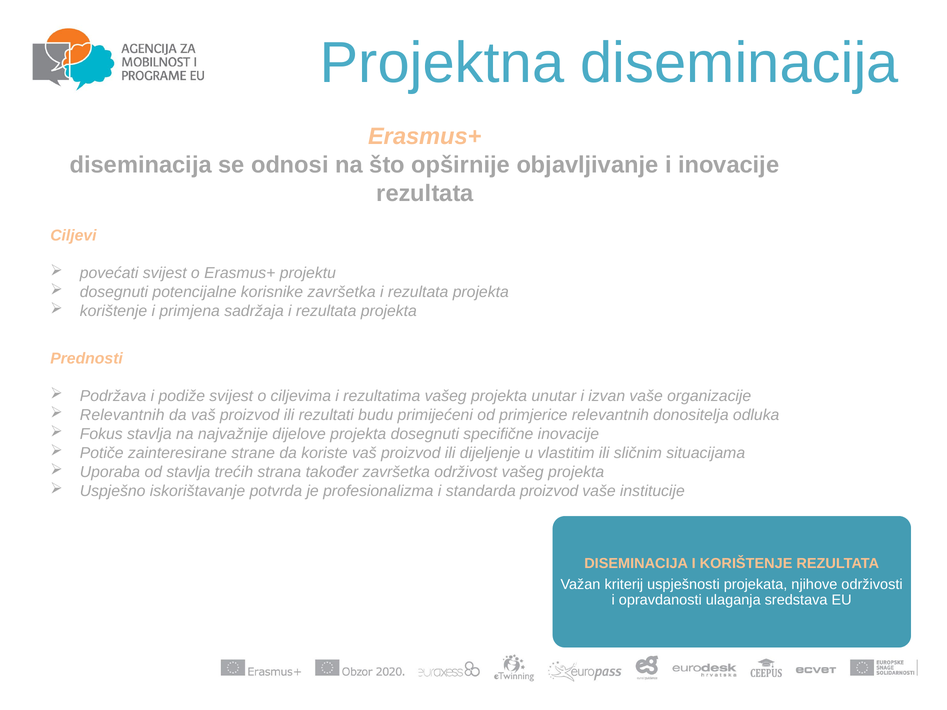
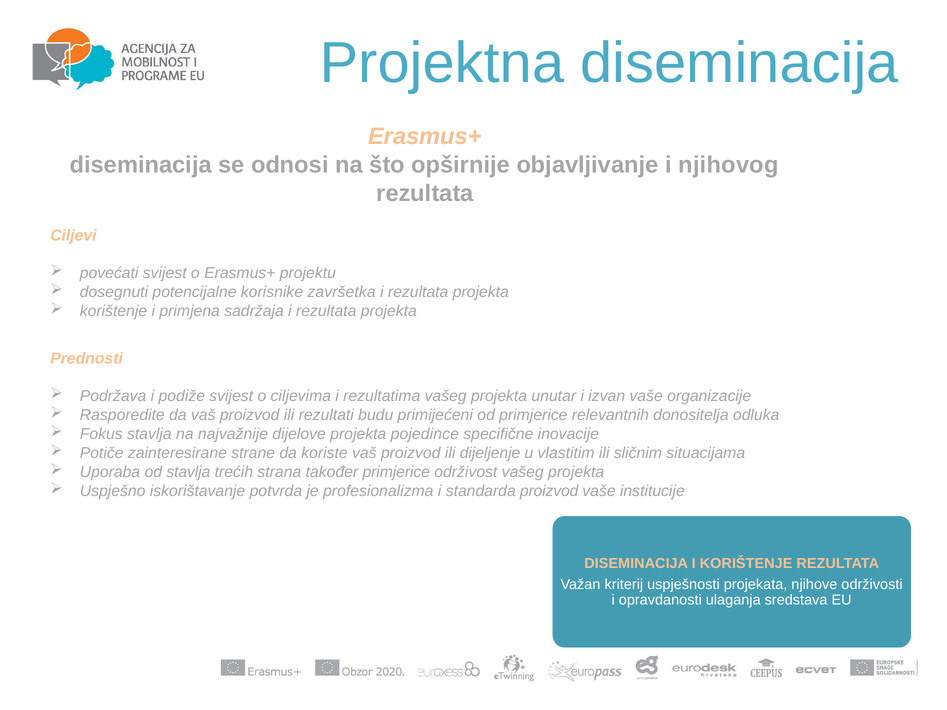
i inovacije: inovacije -> njihovog (729, 165)
Relevantnih: Relevantnih -> Rasporedite (122, 415)
projekta dosegnuti: dosegnuti -> pojedince (425, 434)
također završetka: završetka -> primjerice (396, 472)
